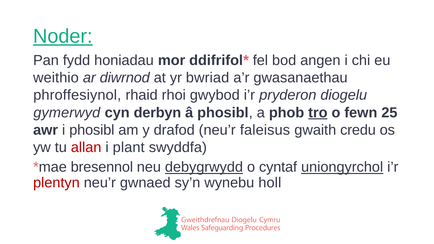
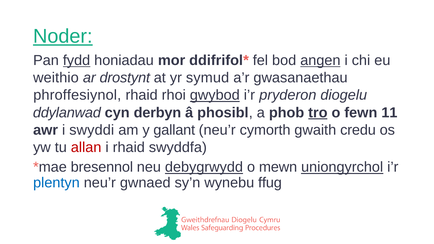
fydd underline: none -> present (77, 61)
angen underline: none -> present (320, 61)
diwrnod: diwrnod -> drostynt (125, 78)
bwriad: bwriad -> symud (208, 78)
gwybod underline: none -> present (215, 95)
gymerwyd: gymerwyd -> ddylanwad (67, 113)
25: 25 -> 11 (389, 113)
i phosibl: phosibl -> swyddi (92, 130)
drafod: drafod -> gallant (174, 130)
faleisus: faleisus -> cymorth (265, 130)
i plant: plant -> rhaid (129, 147)
cyntaf: cyntaf -> mewn (278, 167)
plentyn colour: red -> blue (56, 183)
holl: holl -> ffug (270, 183)
